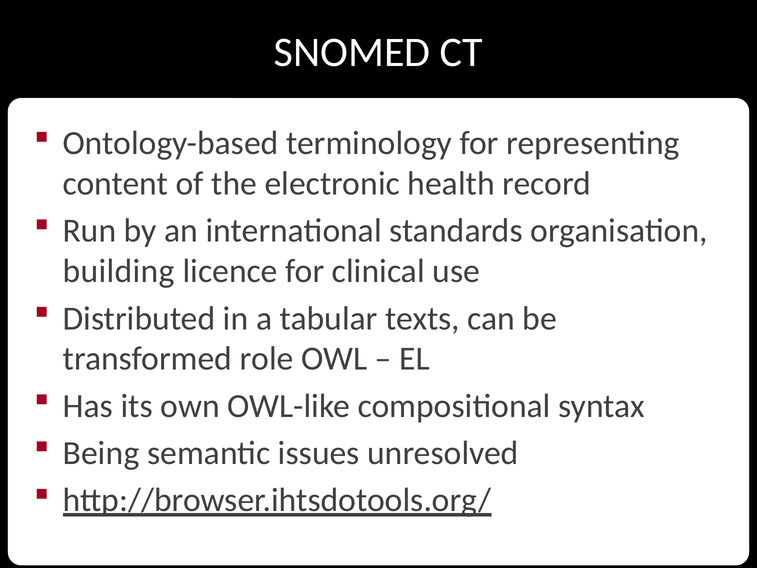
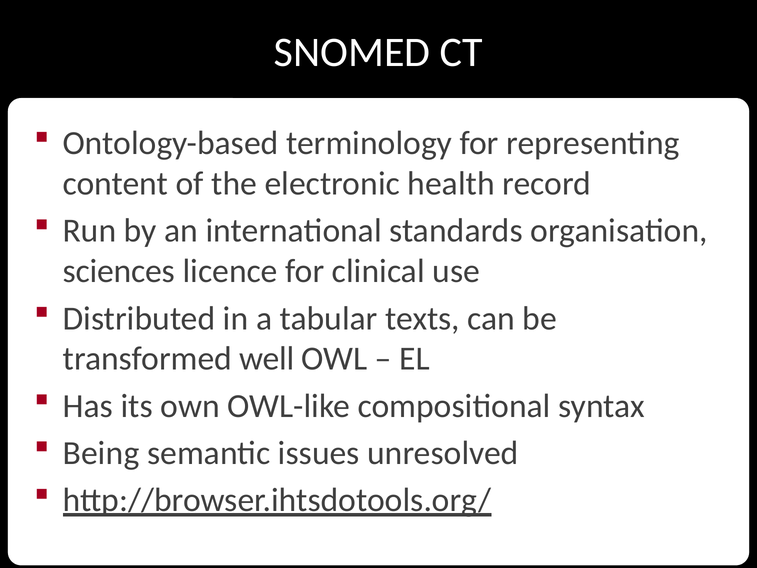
building: building -> sciences (119, 271)
role: role -> well (267, 359)
